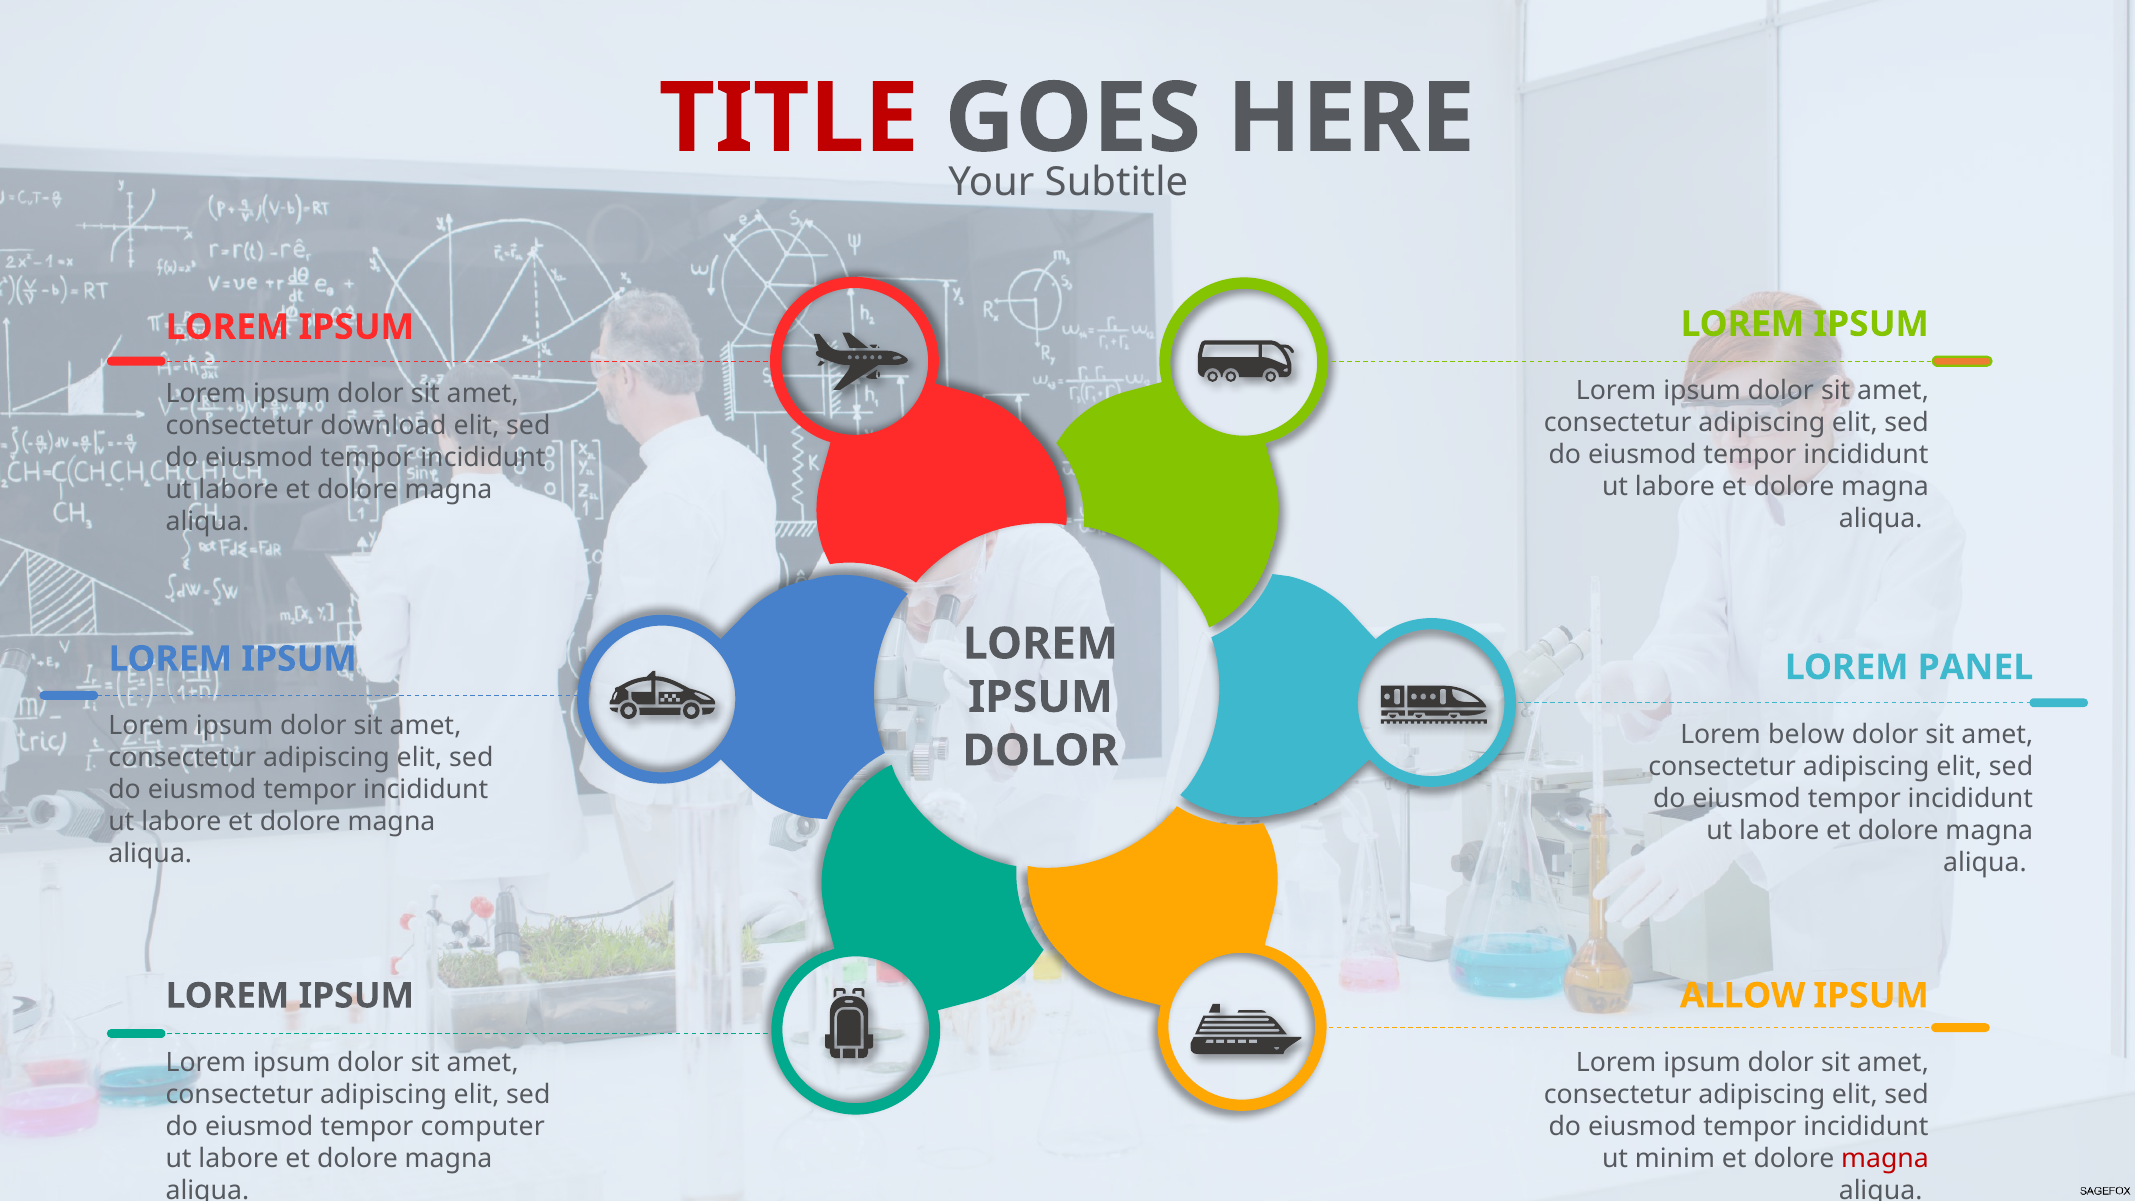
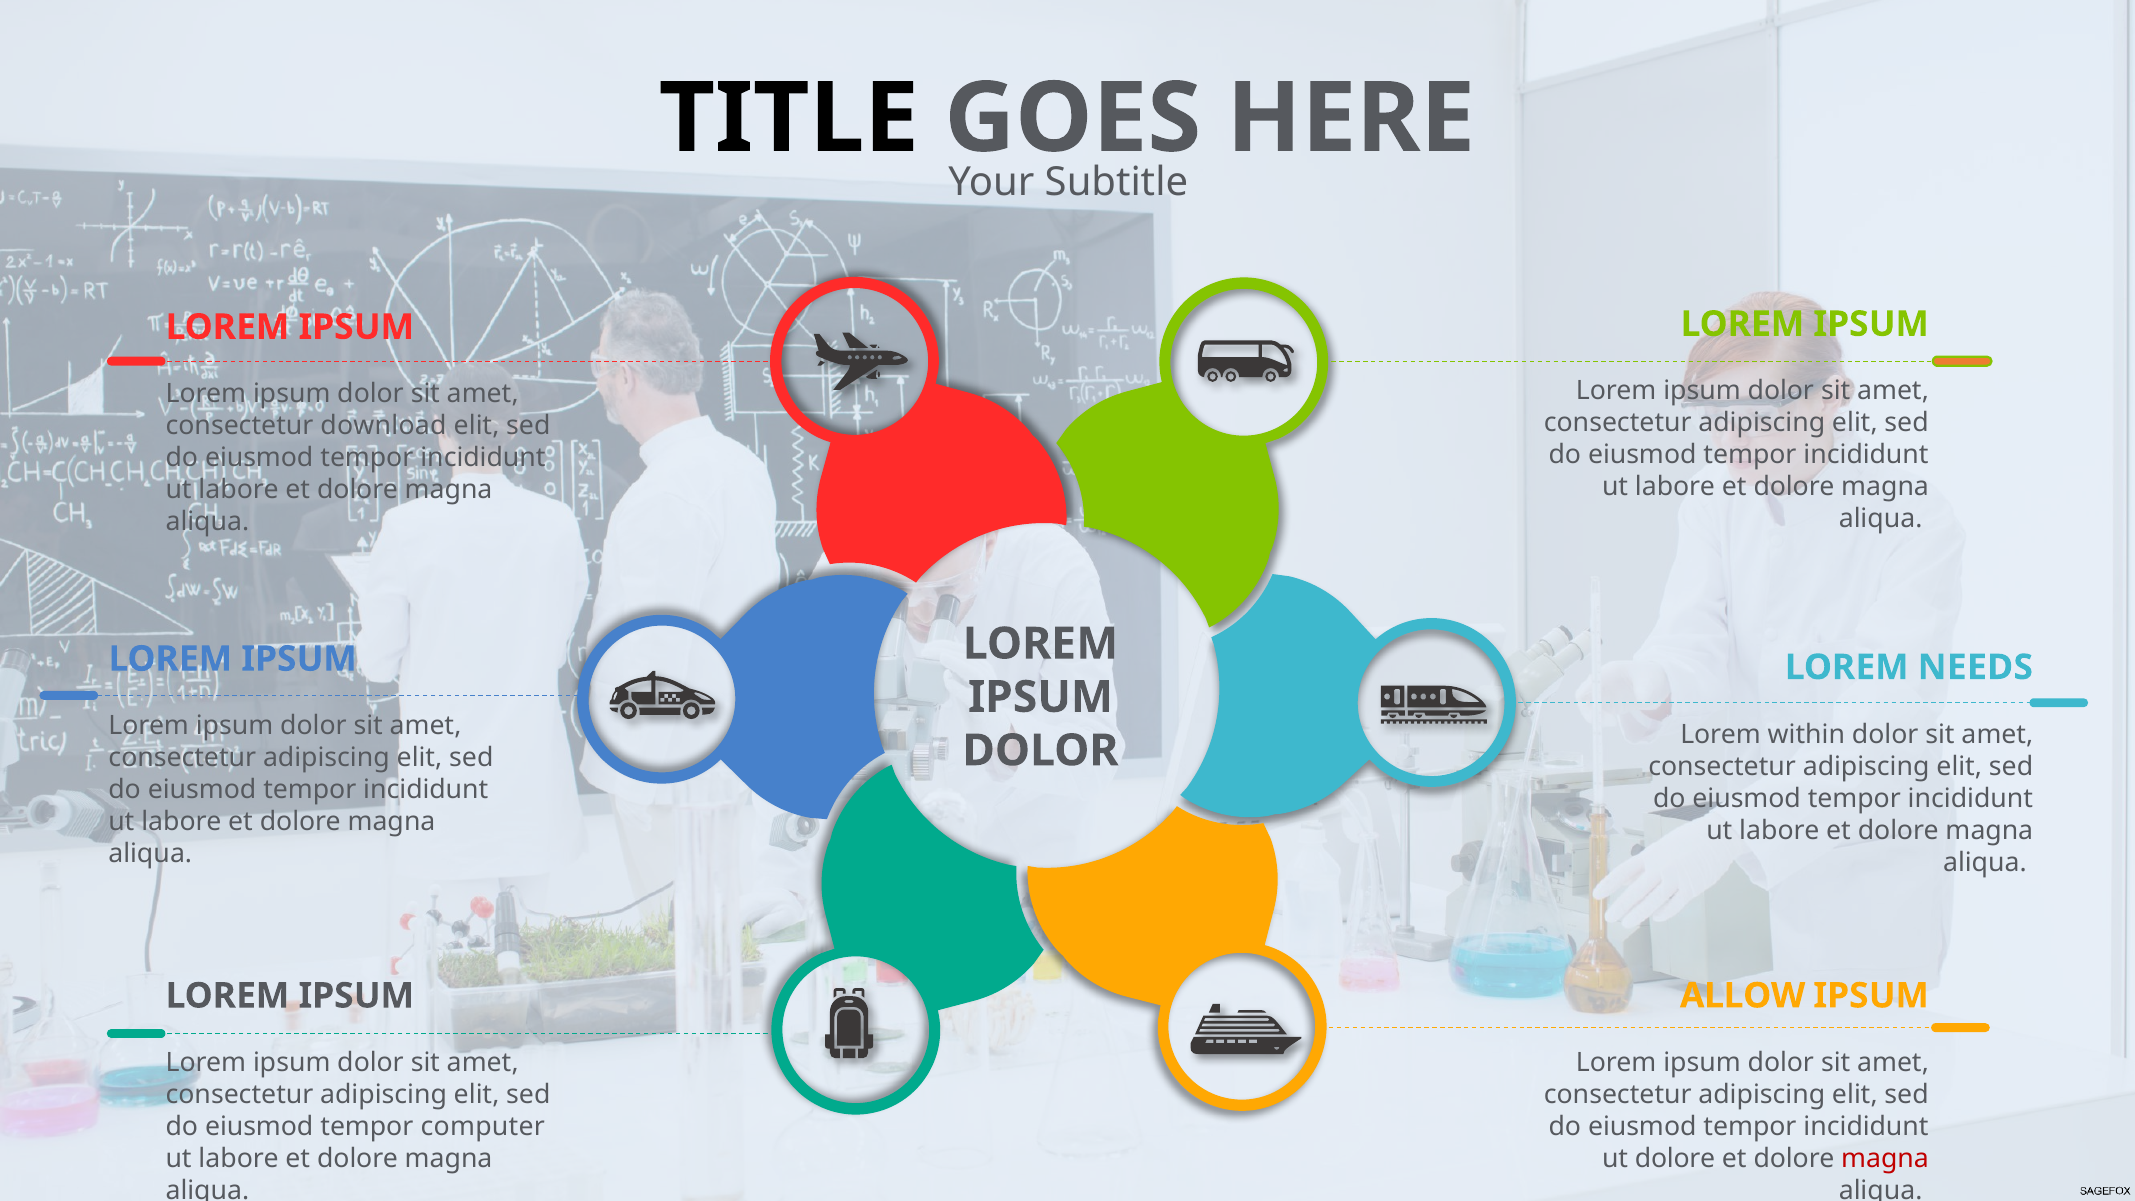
TITLE colour: red -> black (789, 119)
PANEL: PANEL -> NEEDS (1975, 667)
below: below -> within (1806, 734)
ut minim: minim -> dolore (1675, 1159)
